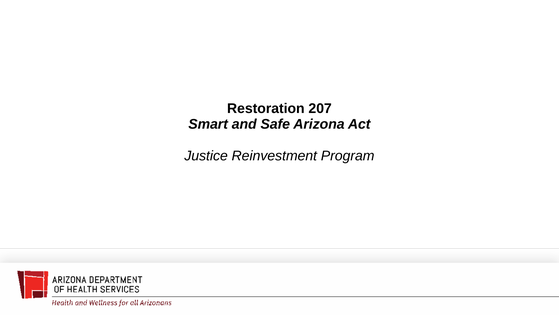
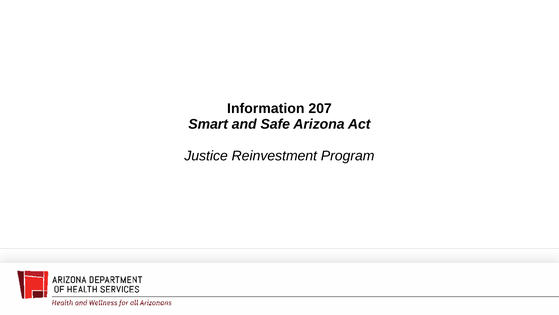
Restoration: Restoration -> Information (266, 109)
